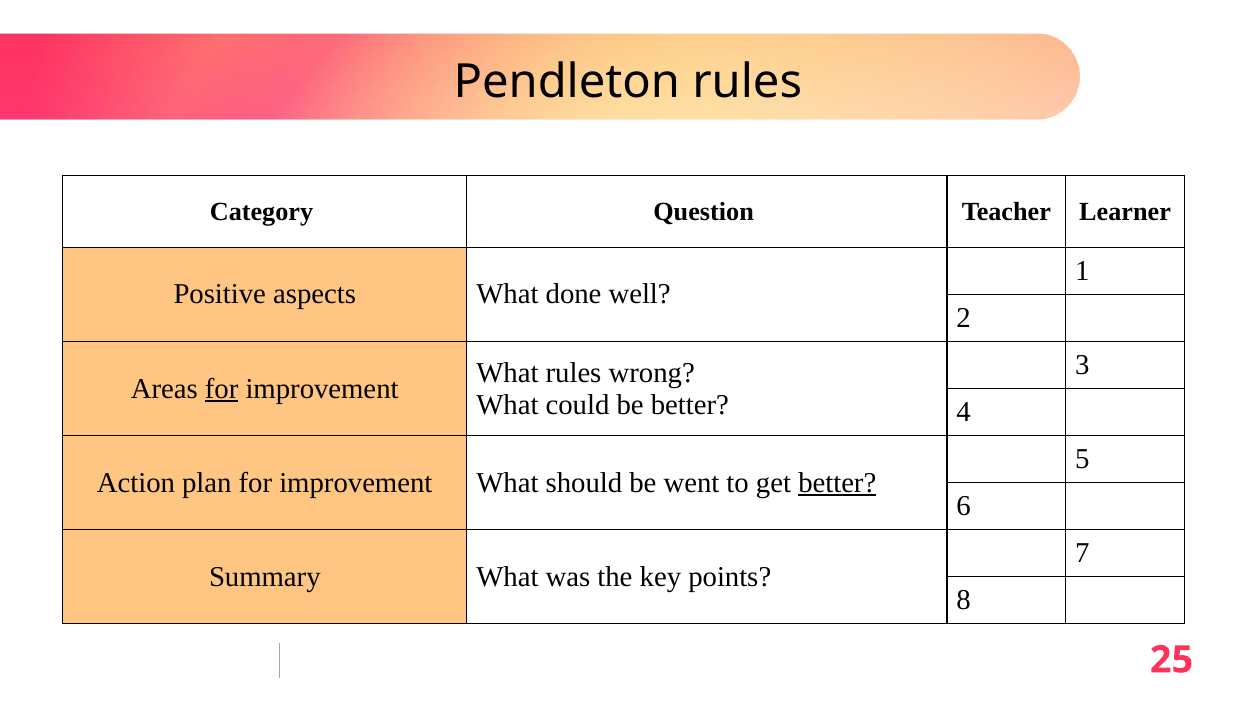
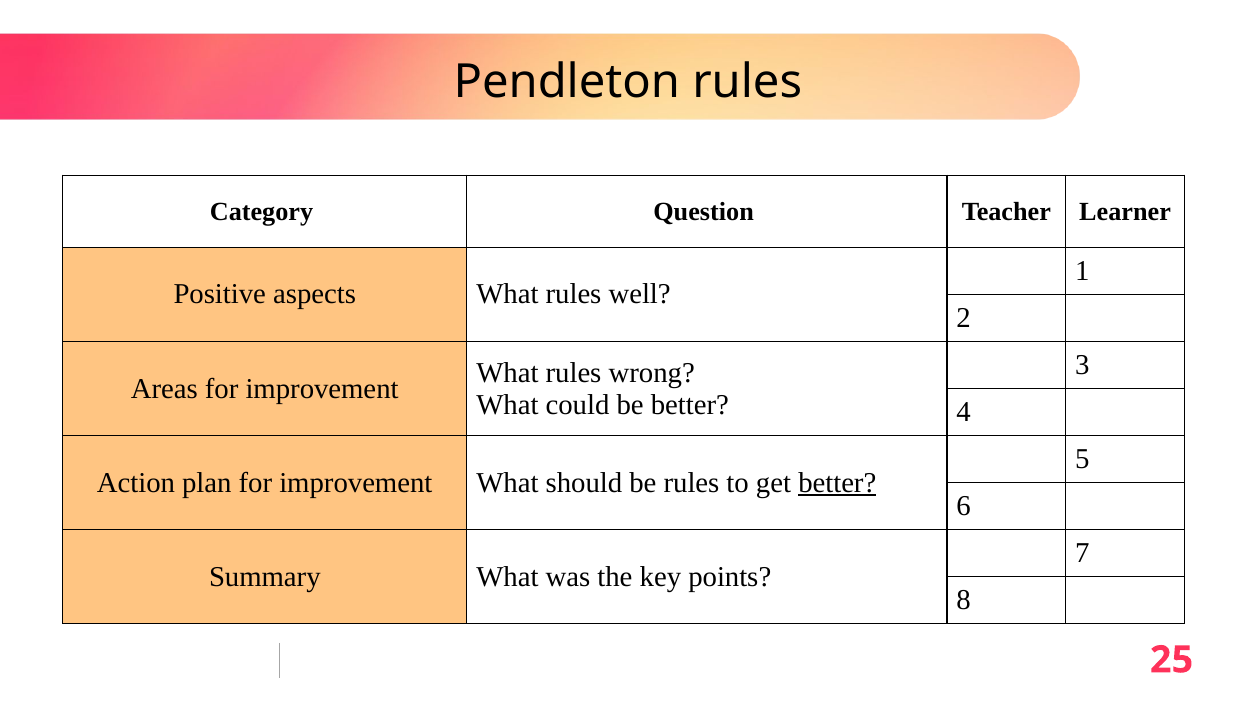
aspects What done: done -> rules (574, 295)
for underline: present -> none (222, 389)
be went: went -> rules (691, 483)
